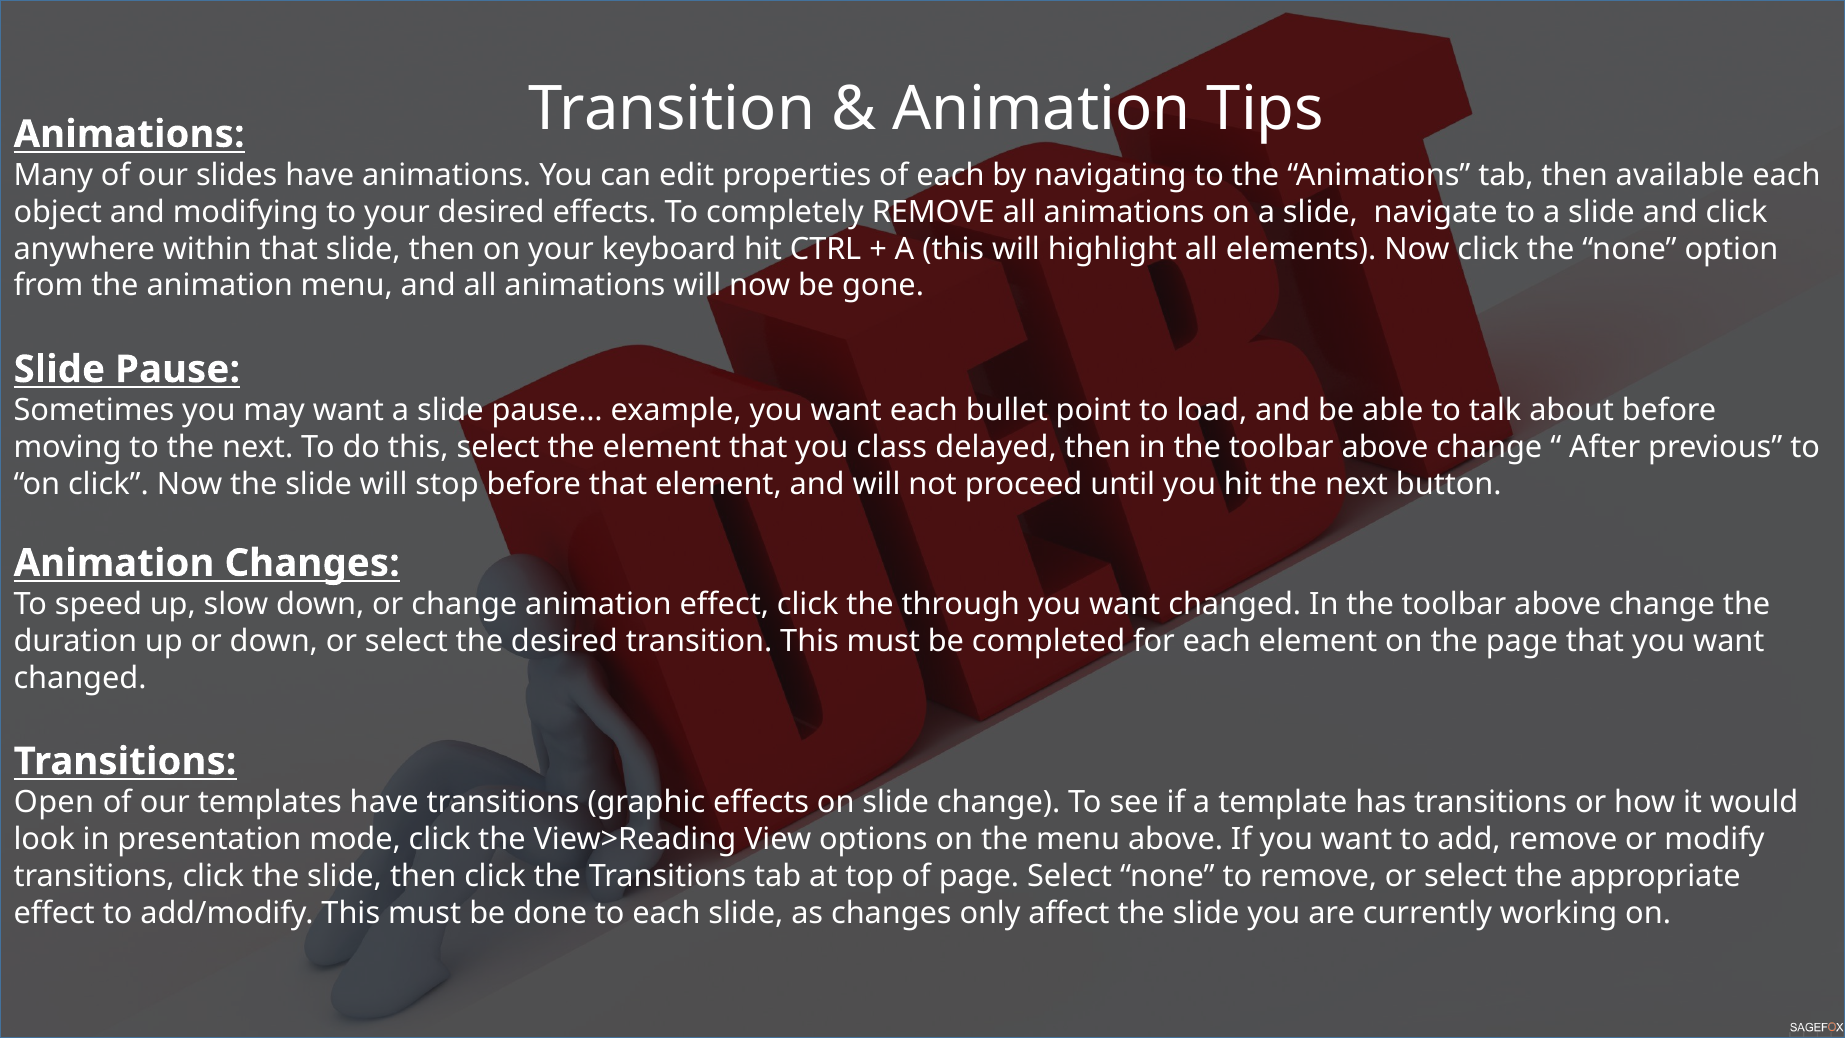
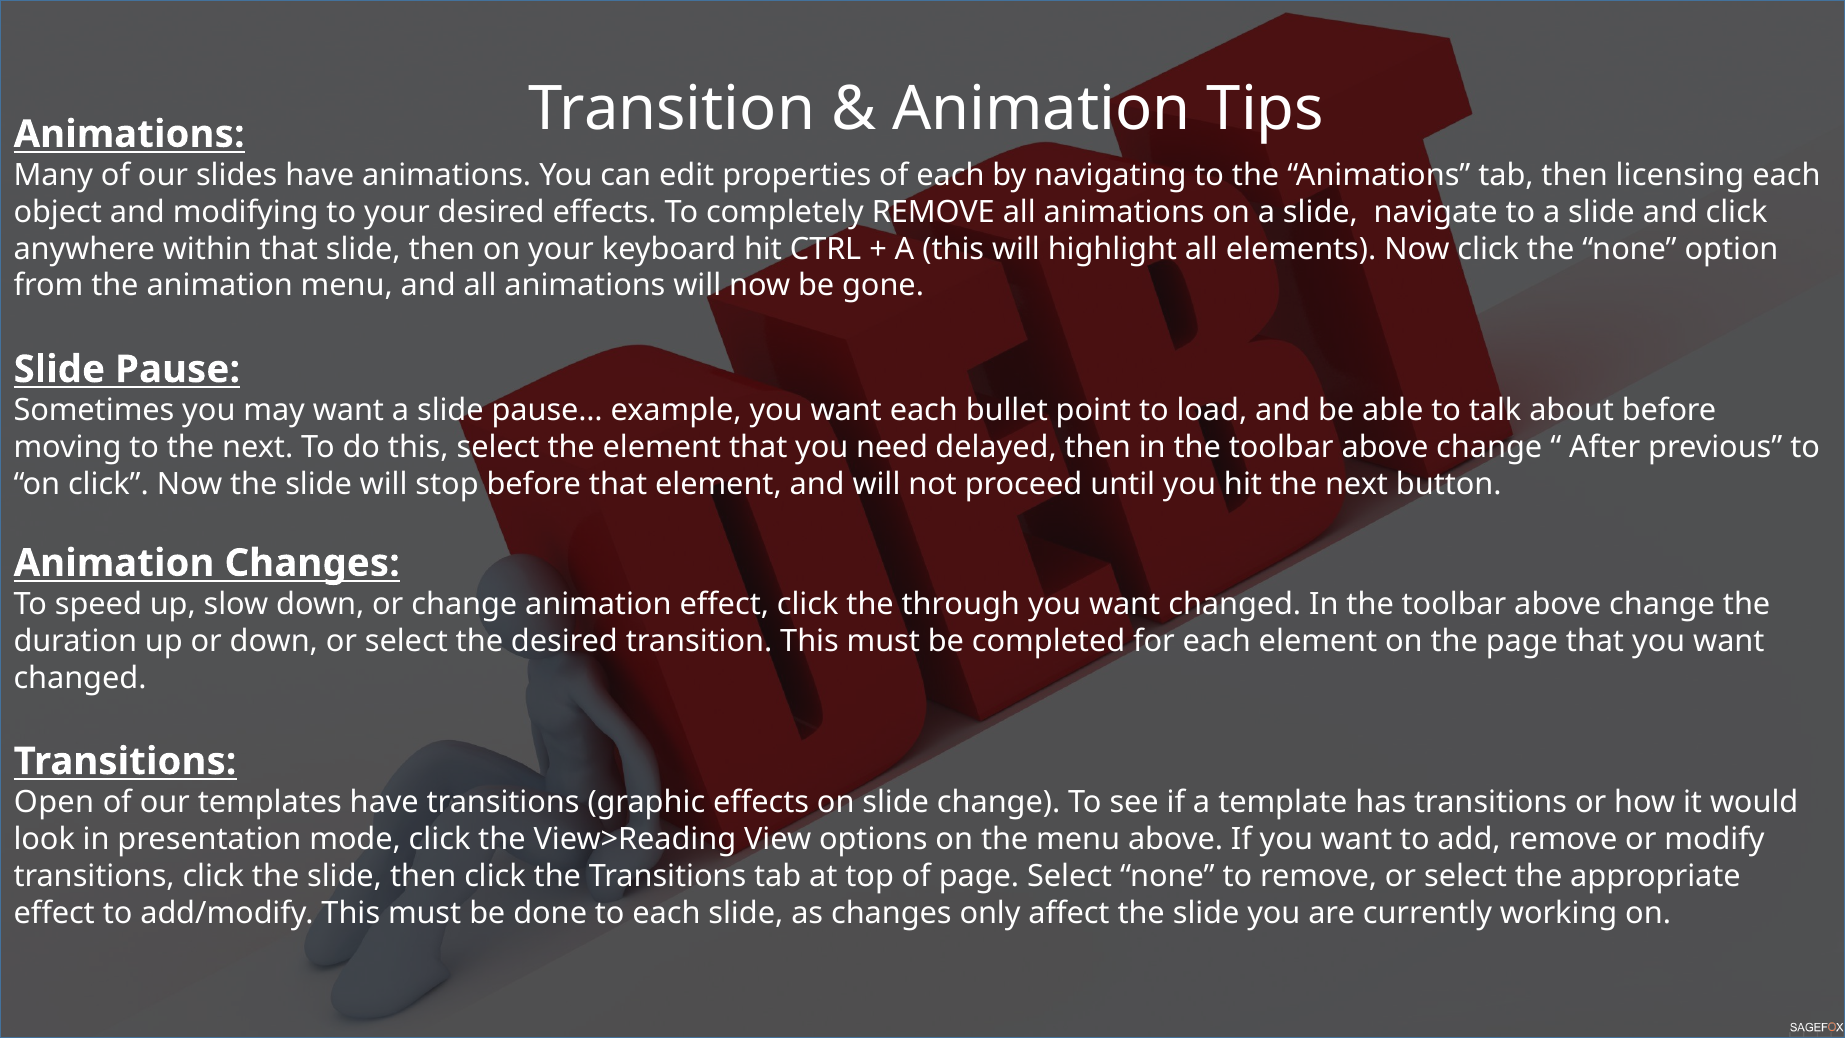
available: available -> licensing (1680, 175)
class: class -> need (892, 447)
